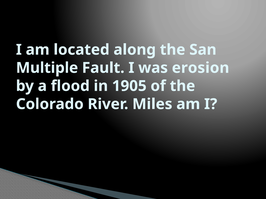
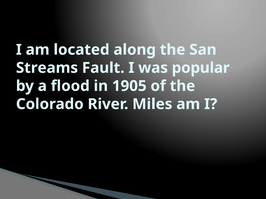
Multiple: Multiple -> Streams (47, 68)
erosion: erosion -> popular (201, 68)
